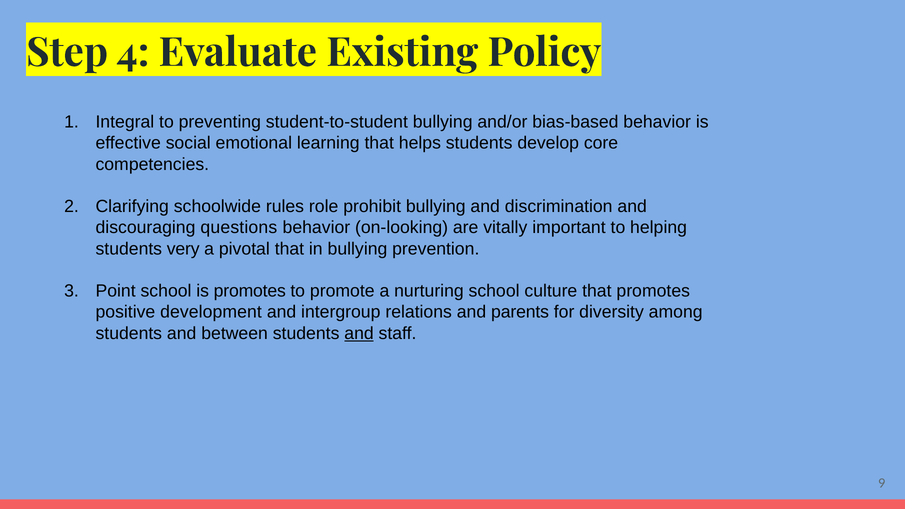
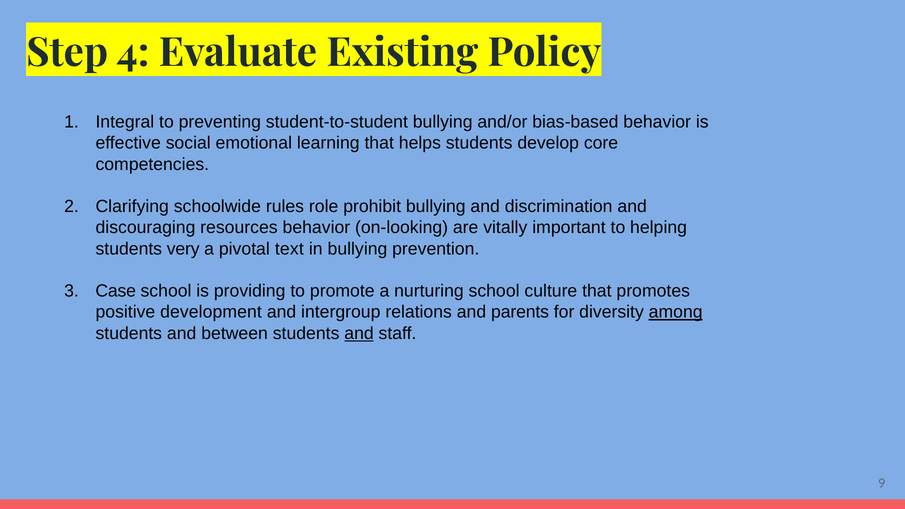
questions: questions -> resources (239, 228)
pivotal that: that -> text (289, 249)
Point: Point -> Case (116, 291)
is promotes: promotes -> providing (250, 291)
among underline: none -> present (676, 312)
